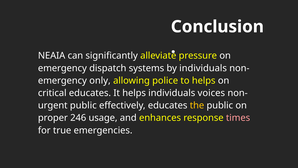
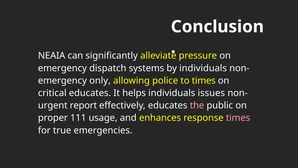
to helps: helps -> times (204, 80)
voices: voices -> issues (211, 93)
public: public -> report (83, 105)
the colour: yellow -> pink (197, 105)
246: 246 -> 111 (78, 118)
